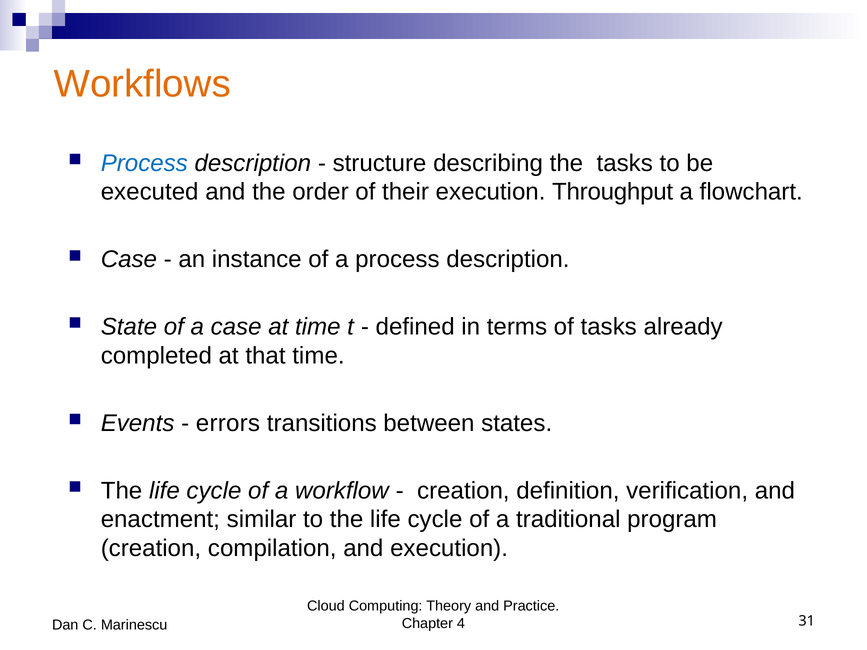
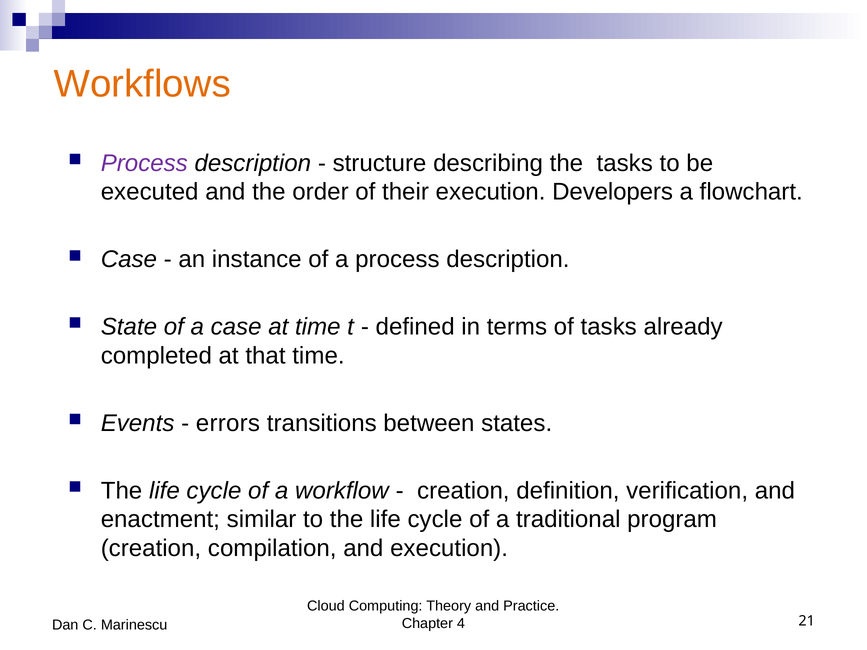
Process colour: blue -> purple (144, 163)
Throughput: Throughput -> Developers (613, 192)
31: 31 -> 21 (807, 621)
